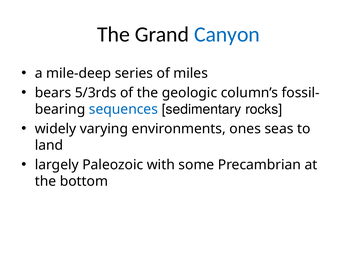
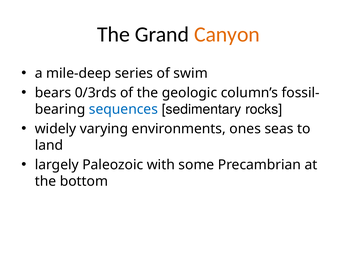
Canyon colour: blue -> orange (227, 35)
miles: miles -> swim (191, 74)
5/3rds: 5/3rds -> 0/3rds (96, 93)
